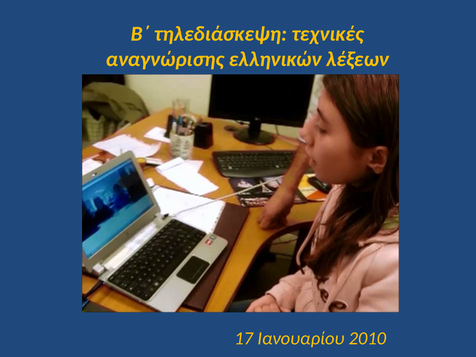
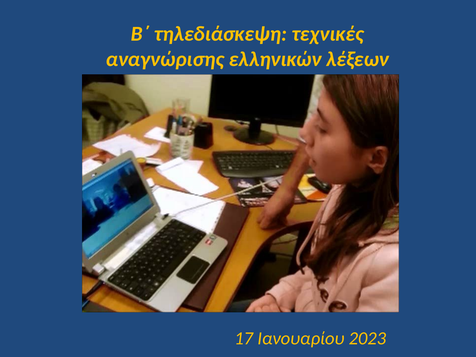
2010: 2010 -> 2023 (368, 338)
